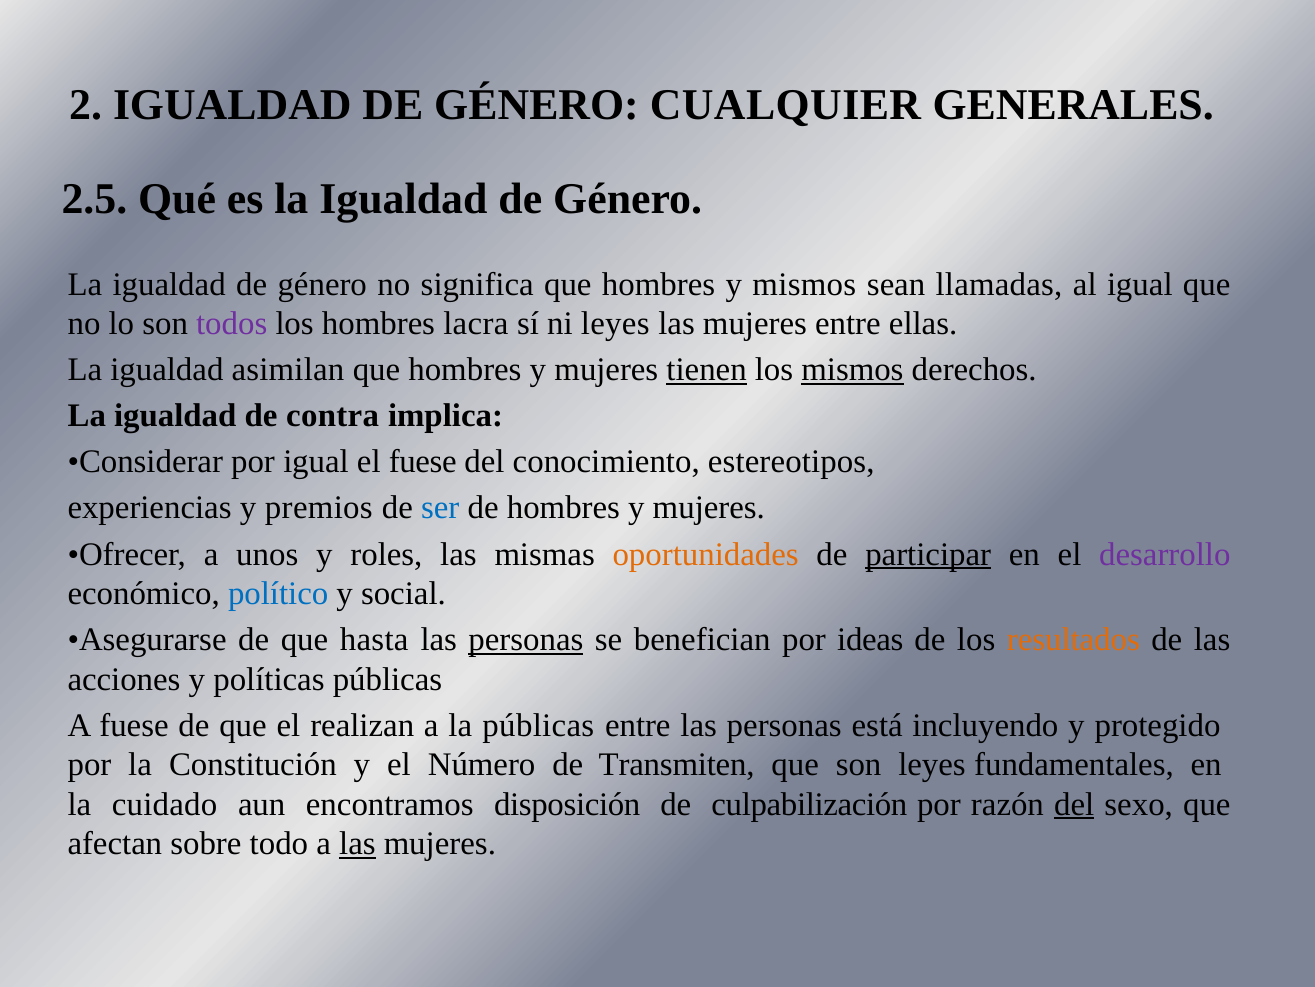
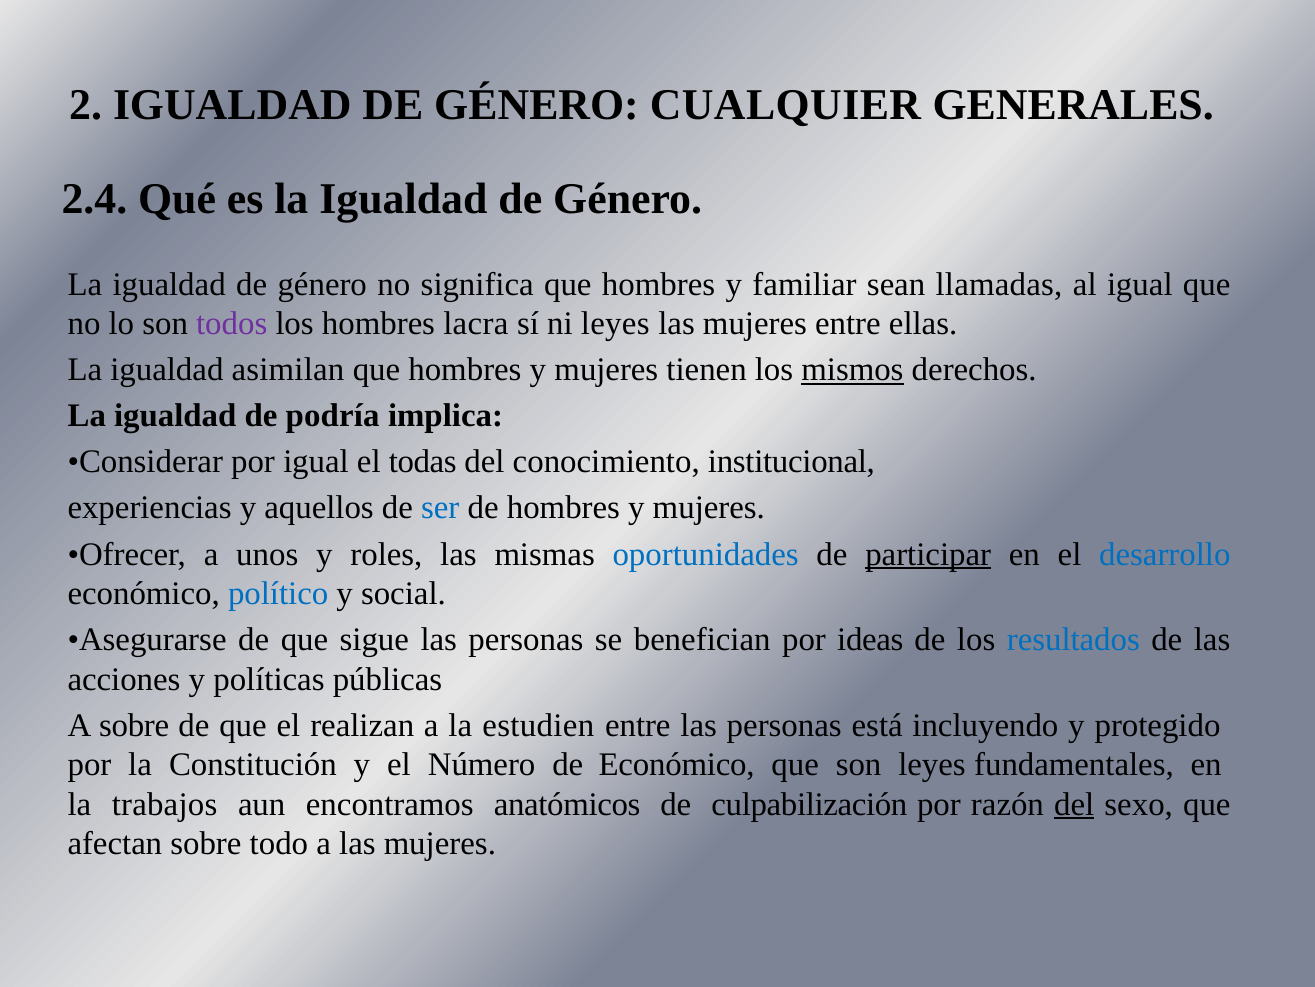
2.5: 2.5 -> 2.4 (94, 199)
y mismos: mismos -> familiar (805, 284)
tienen underline: present -> none (707, 370)
contra: contra -> podría (333, 416)
el fuese: fuese -> todas (423, 462)
estereotipos: estereotipos -> institucional (791, 462)
premios: premios -> aquellos (319, 508)
oportunidades colour: orange -> blue (706, 554)
desarrollo colour: purple -> blue (1165, 554)
hasta: hasta -> sigue (374, 639)
personas underline: present -> none (526, 639)
resultados colour: orange -> blue (1073, 639)
A fuese: fuese -> sobre (134, 725)
la públicas: públicas -> estudien (538, 725)
de Transmiten: Transmiten -> Económico (677, 764)
cuidado: cuidado -> trabajos (165, 804)
disposición: disposición -> anatómicos (567, 804)
las underline: present -> none (357, 843)
